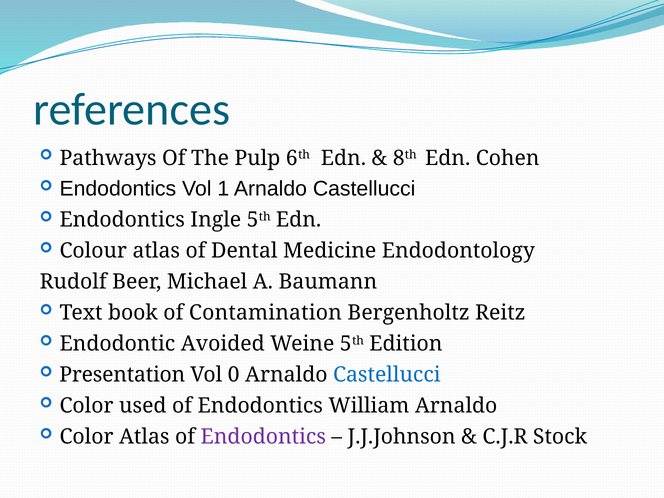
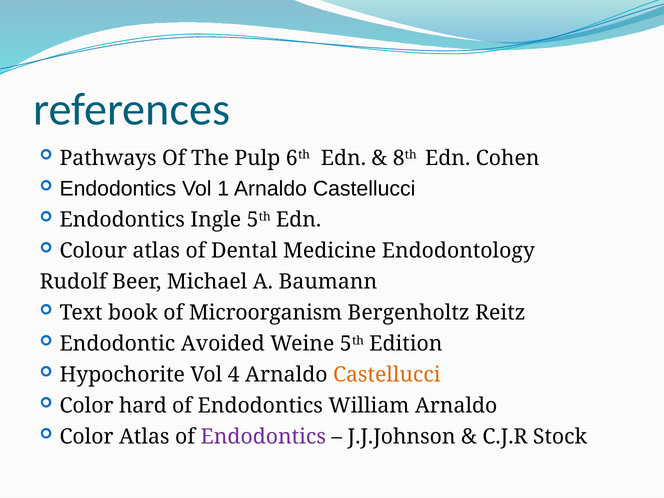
Contamination: Contamination -> Microorganism (266, 313)
Presentation: Presentation -> Hypochorite (122, 375)
0: 0 -> 4 (234, 375)
Castellucci colour: blue -> orange (387, 375)
used: used -> hard (143, 406)
